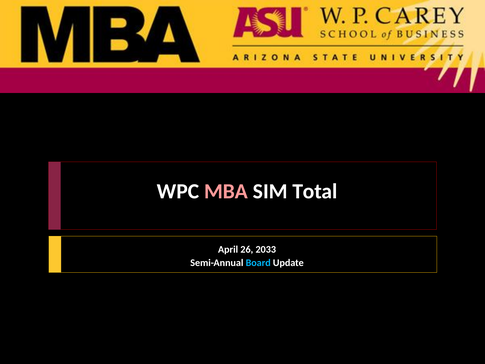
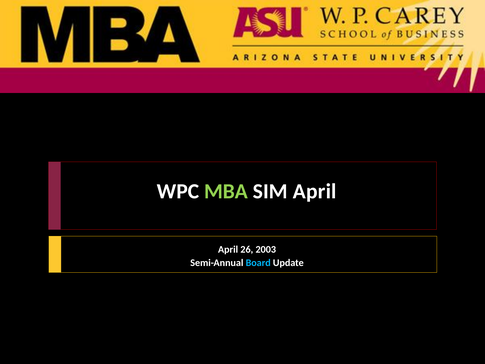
MBA colour: pink -> light green (226, 191)
SIM Total: Total -> April (315, 191)
2033: 2033 -> 2003 (266, 249)
